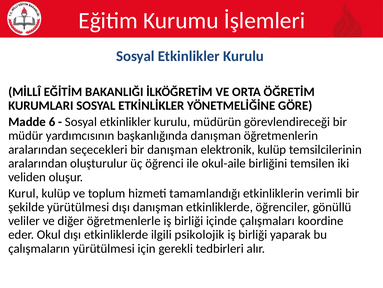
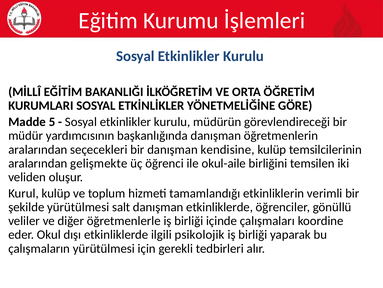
6: 6 -> 5 (52, 122)
elektronik: elektronik -> kendisine (228, 149)
oluşturulur: oluşturulur -> gelişmekte (99, 163)
yürütülmesi dışı: dışı -> salt (121, 207)
